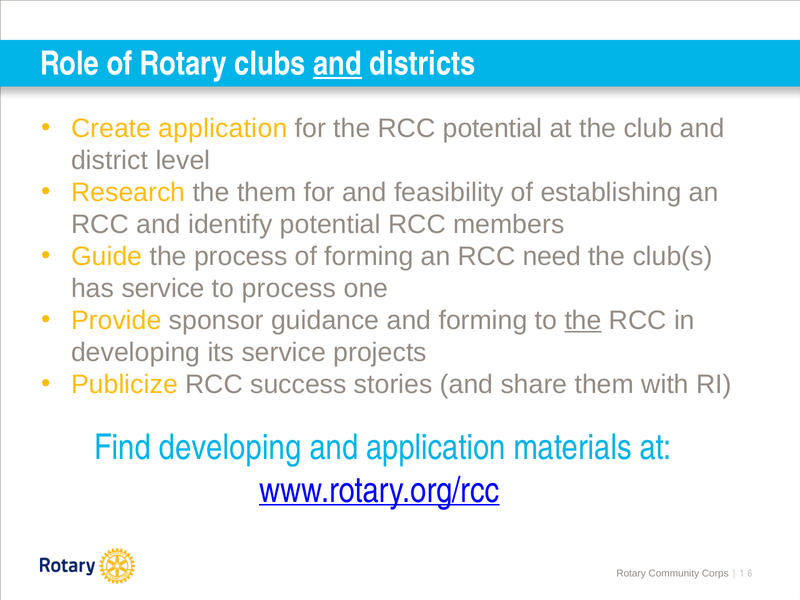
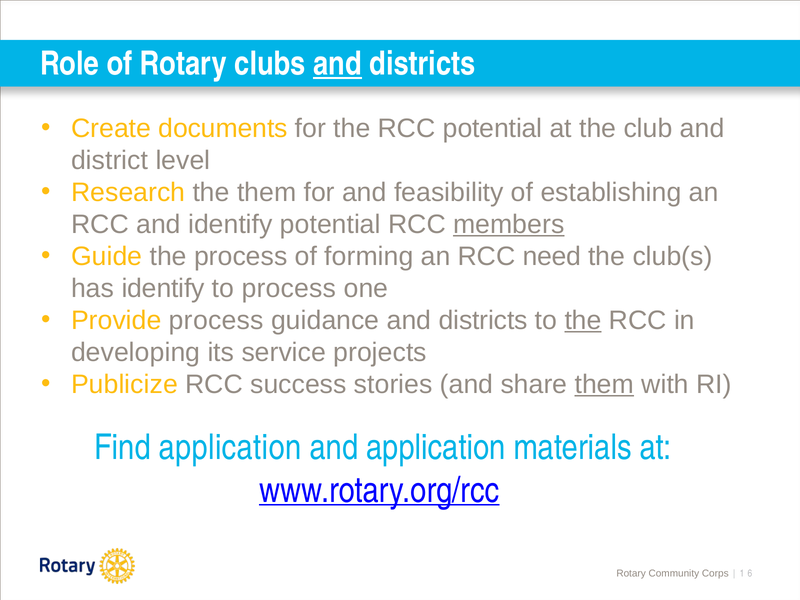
Create application: application -> documents (223, 128)
members underline: none -> present (509, 224)
has service: service -> identify (163, 288)
Provide sponsor: sponsor -> process (216, 320)
guidance and forming: forming -> districts (483, 320)
them underline: none -> present (604, 384)
Find developing: developing -> application (230, 448)
